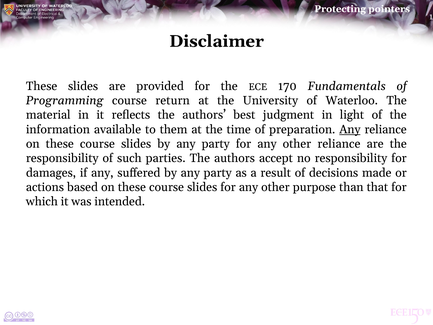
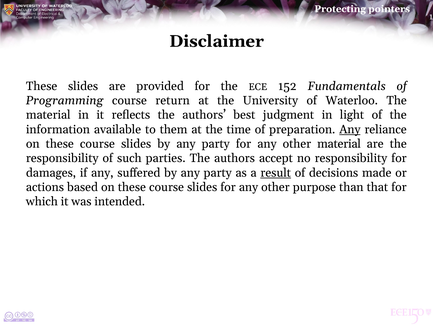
170: 170 -> 152 (287, 86)
other reliance: reliance -> material (339, 144)
result underline: none -> present (276, 173)
